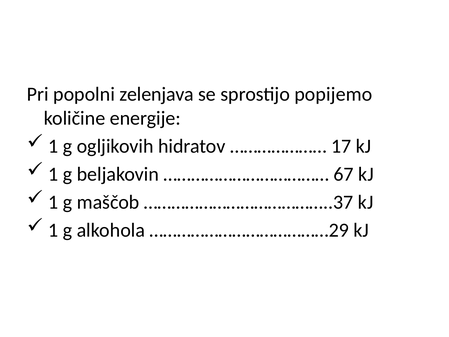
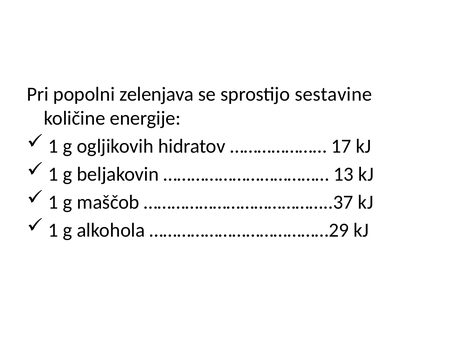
popijemo: popijemo -> sestavine (333, 94)
67: 67 -> 13 (344, 174)
